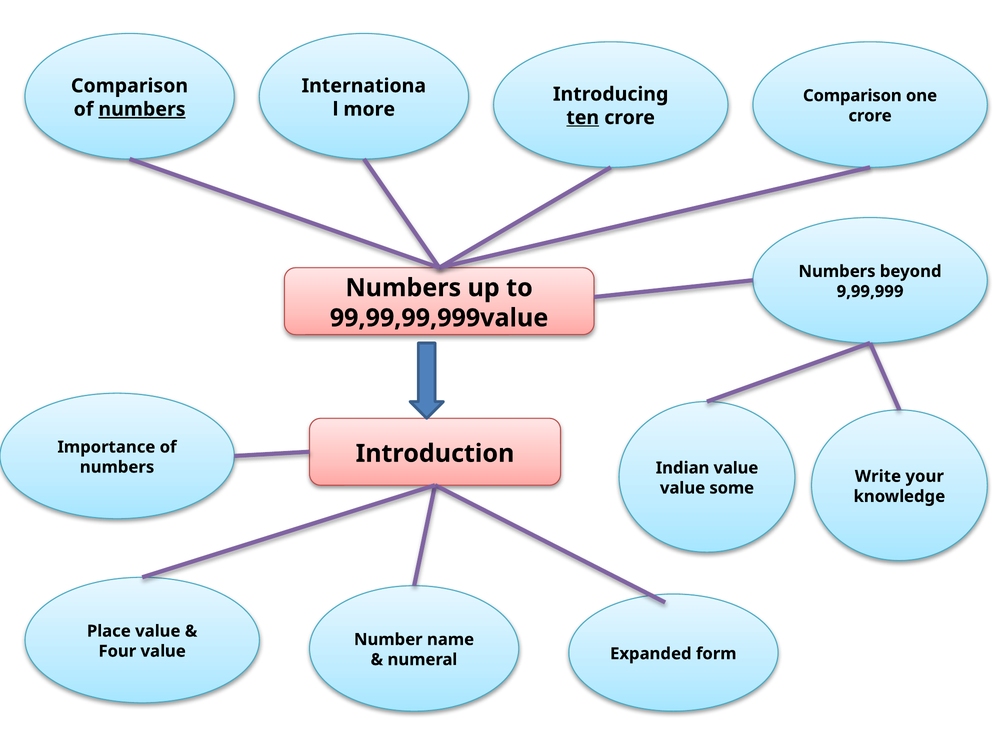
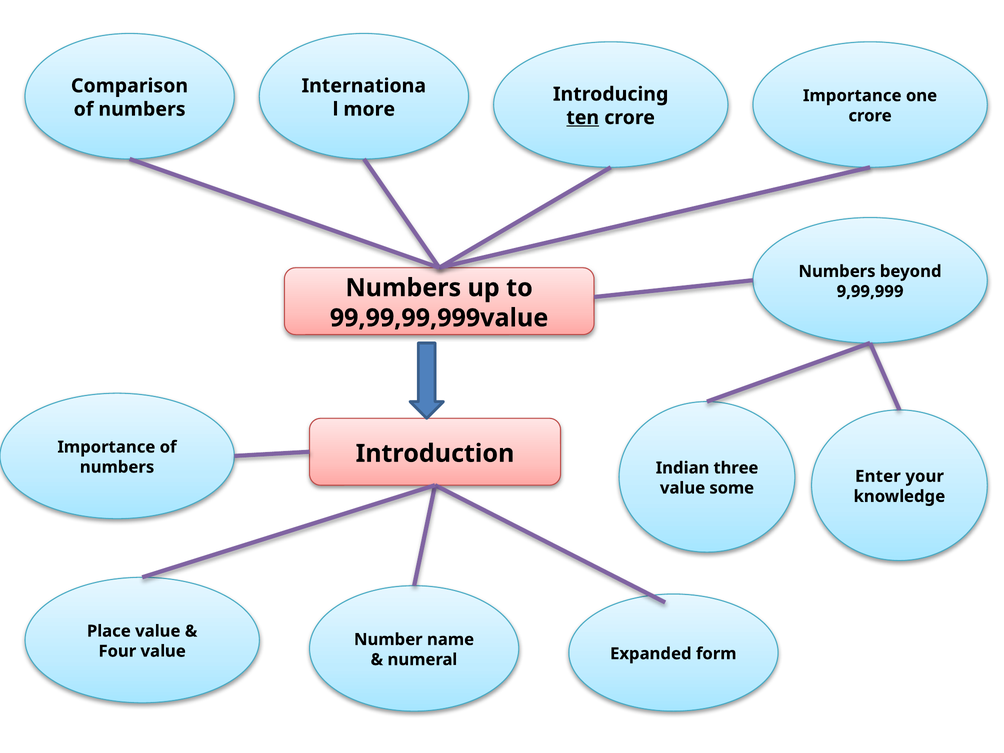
Comparison: Comparison -> Importance (852, 96)
numbers underline: present -> none (142, 109)
Indian value: value -> three (736, 468)
Write: Write -> Enter (878, 476)
